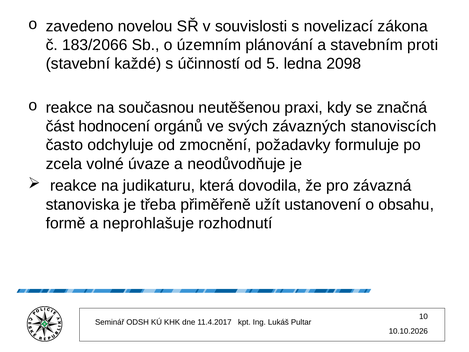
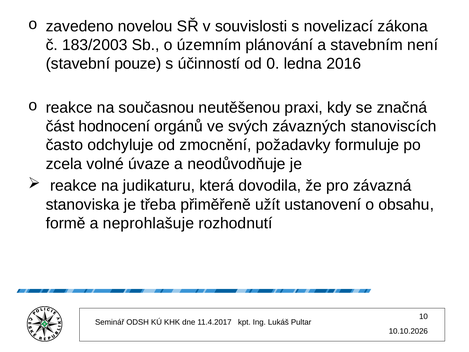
183/2066: 183/2066 -> 183/2003 (95, 45)
proti: proti -> není (423, 45)
každé: každé -> pouze (138, 64)
5: 5 -> 0 (273, 64)
2098: 2098 -> 2016 (344, 64)
